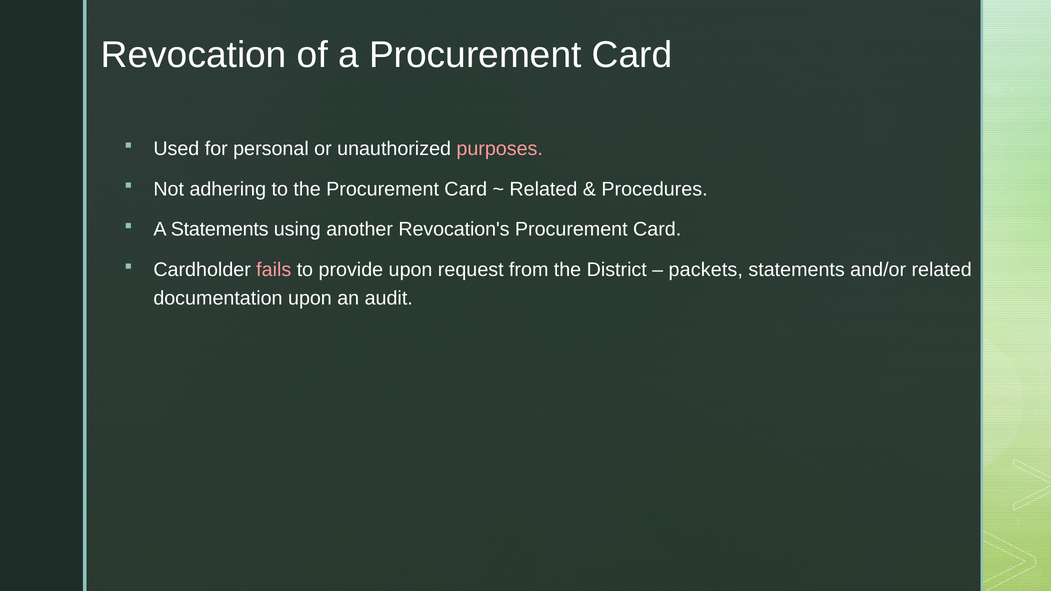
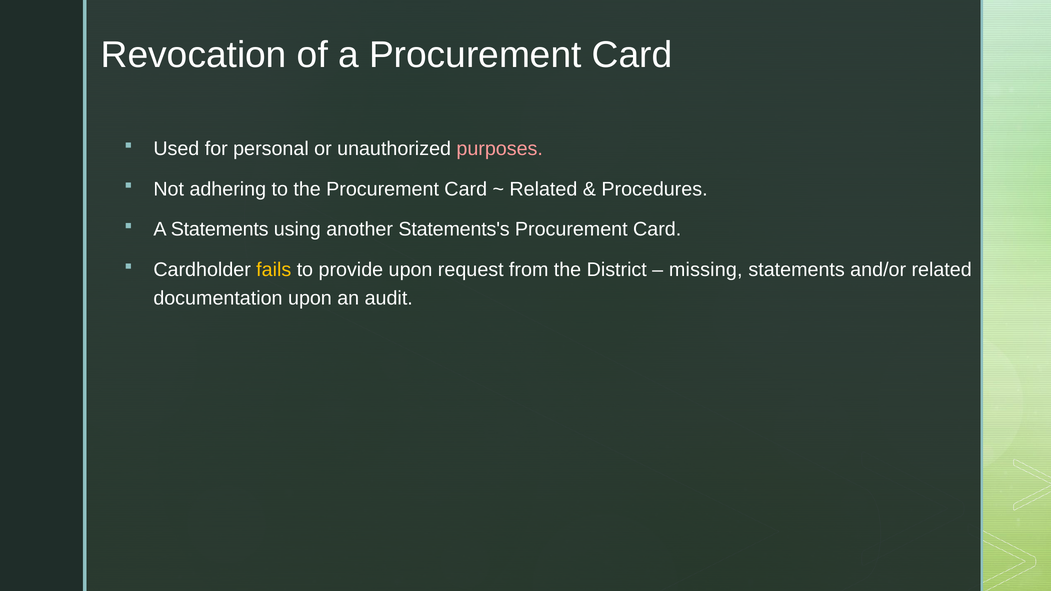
Revocation's: Revocation's -> Statements's (454, 230)
fails colour: pink -> yellow (274, 270)
packets: packets -> missing (706, 270)
